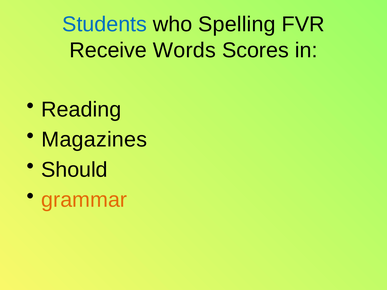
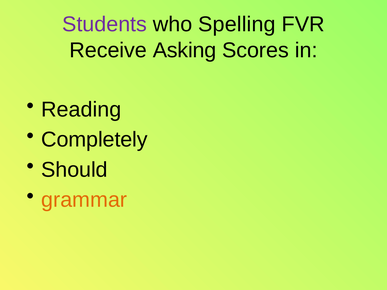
Students colour: blue -> purple (105, 24)
Words: Words -> Asking (185, 50)
Magazines: Magazines -> Completely (94, 140)
